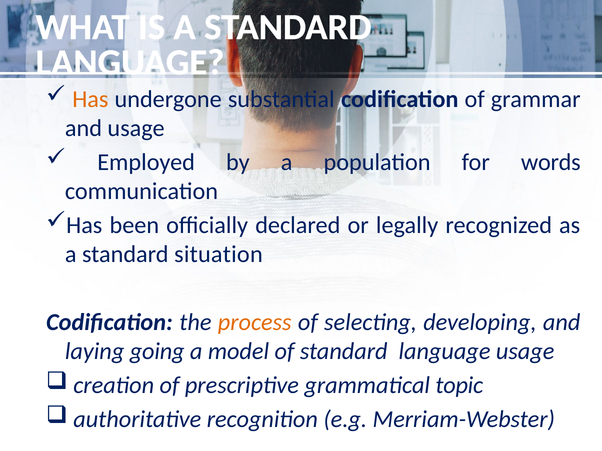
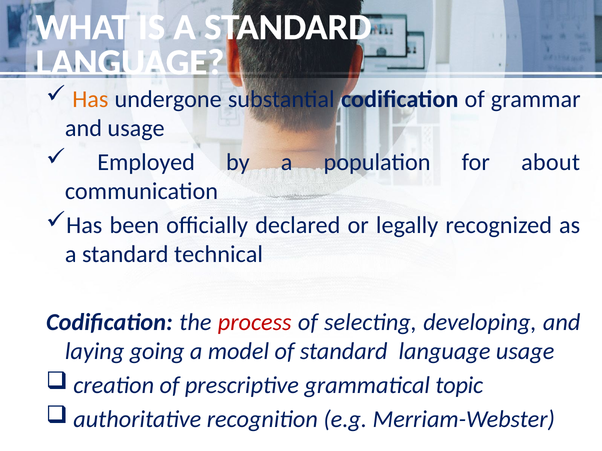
words: words -> about (551, 163)
situation: situation -> technical (219, 255)
process colour: orange -> red (255, 323)
